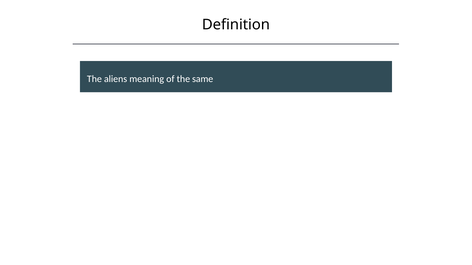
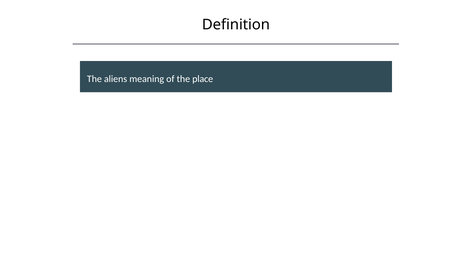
same: same -> place (203, 79)
